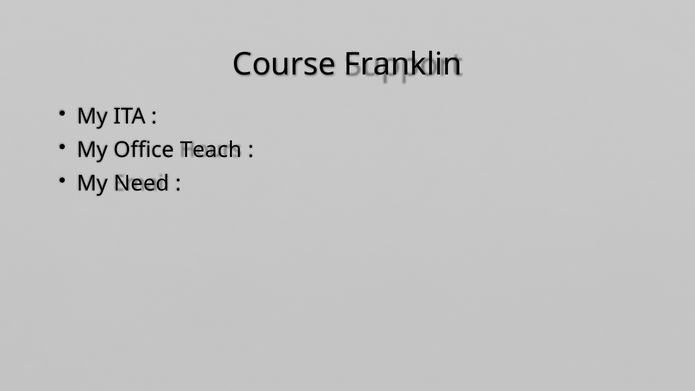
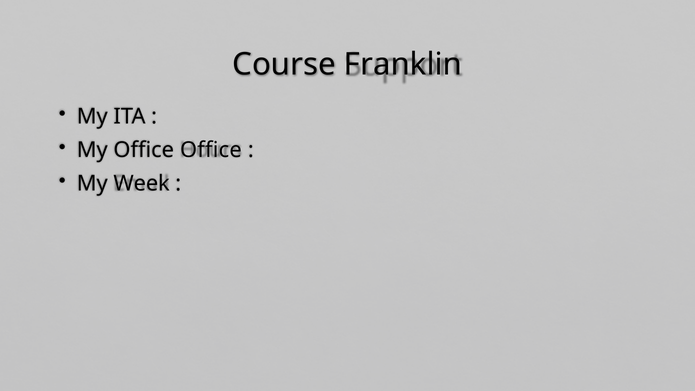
Office Teach: Teach -> Office (211, 150)
Need: Need -> Week (142, 184)
